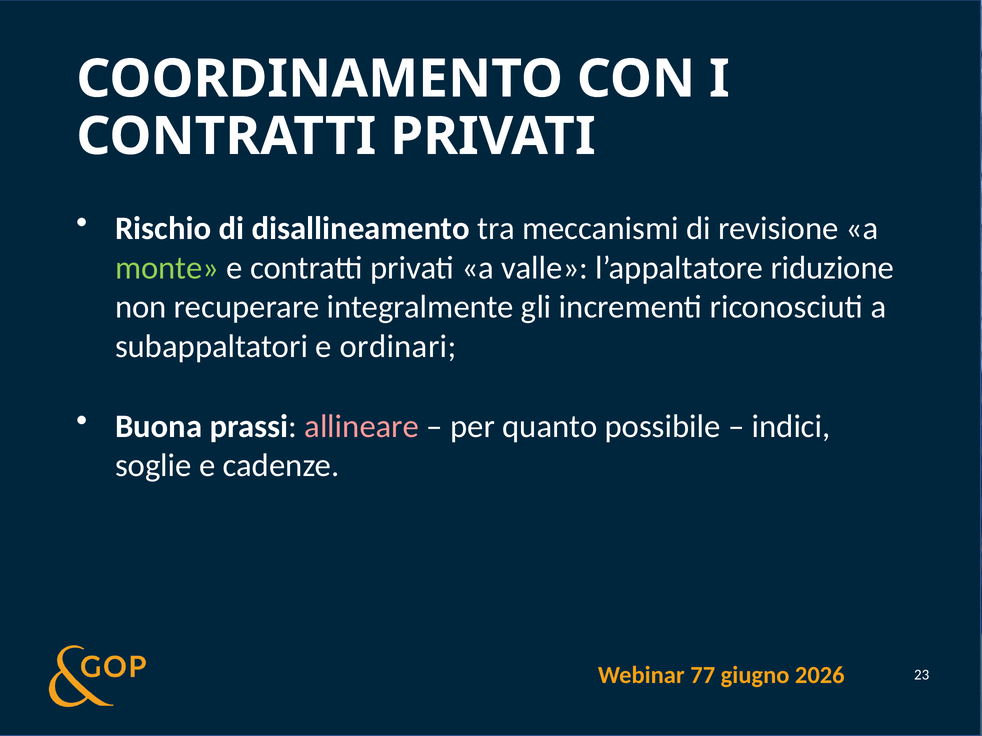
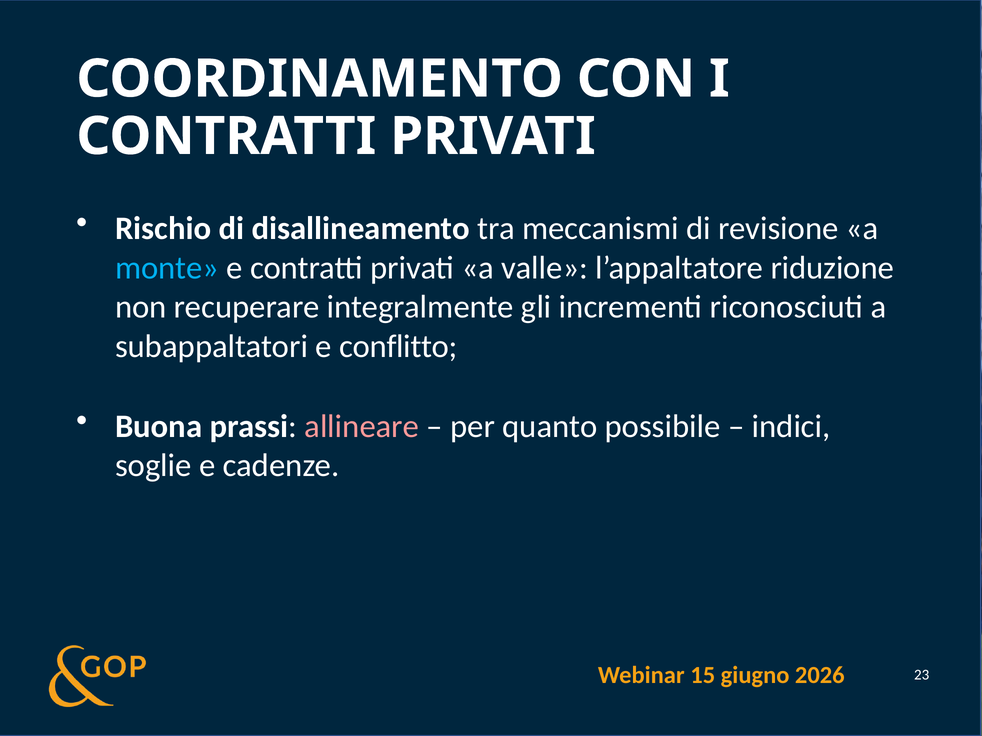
monte colour: light green -> light blue (167, 268)
ordinari: ordinari -> conflitto (398, 347)
77: 77 -> 15 (703, 676)
